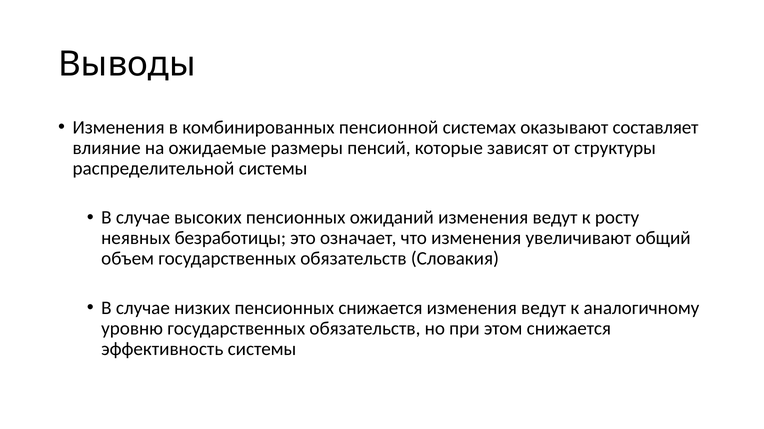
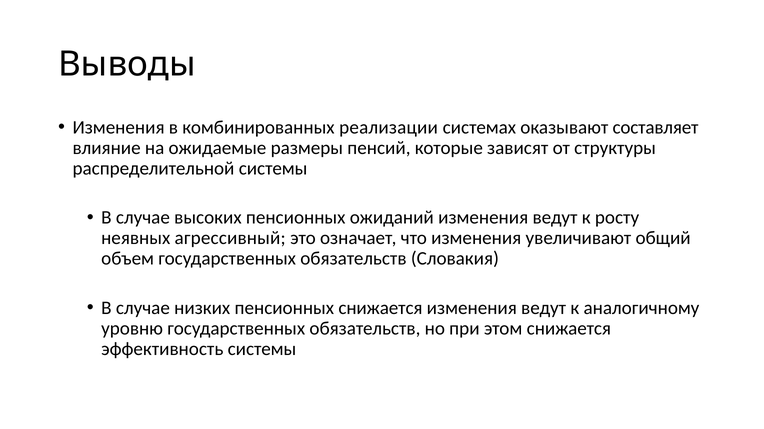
пенсионной: пенсионной -> реализации (389, 127)
безработицы: безработицы -> агрессивный (230, 239)
